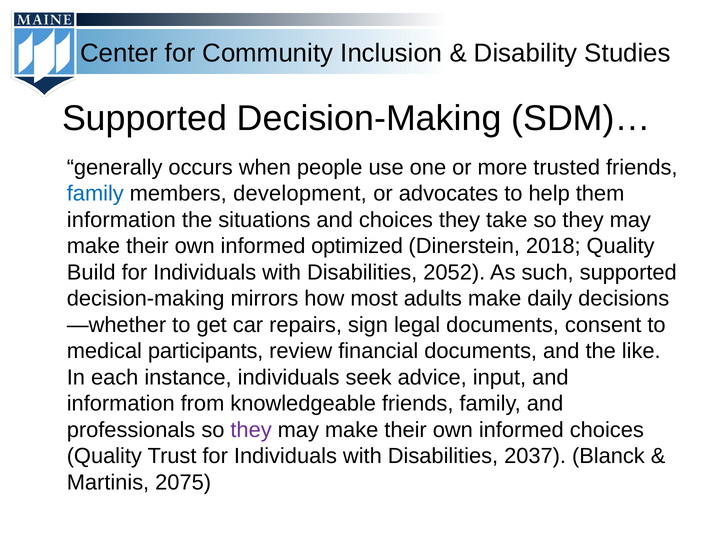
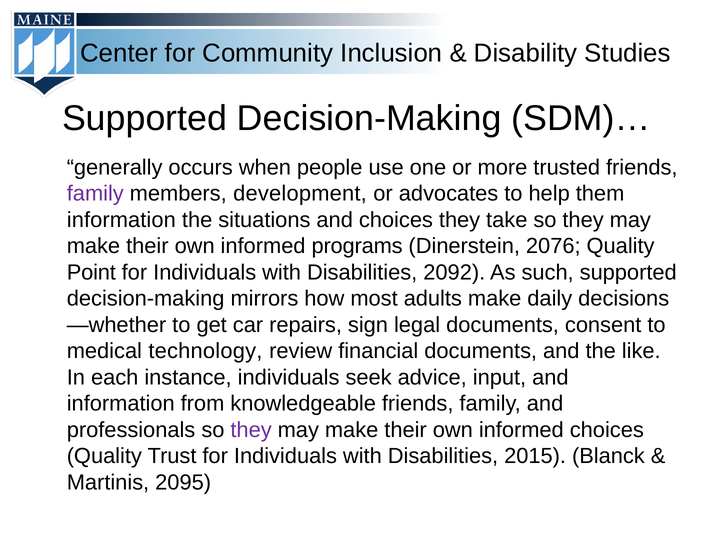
family colour: blue -> purple (95, 194)
optimized: optimized -> programs (357, 246)
2018: 2018 -> 2076 (553, 246)
Build: Build -> Point (91, 272)
2052: 2052 -> 2092 (454, 272)
participants: participants -> technology (205, 351)
2037: 2037 -> 2015 (535, 456)
2075: 2075 -> 2095 (183, 482)
